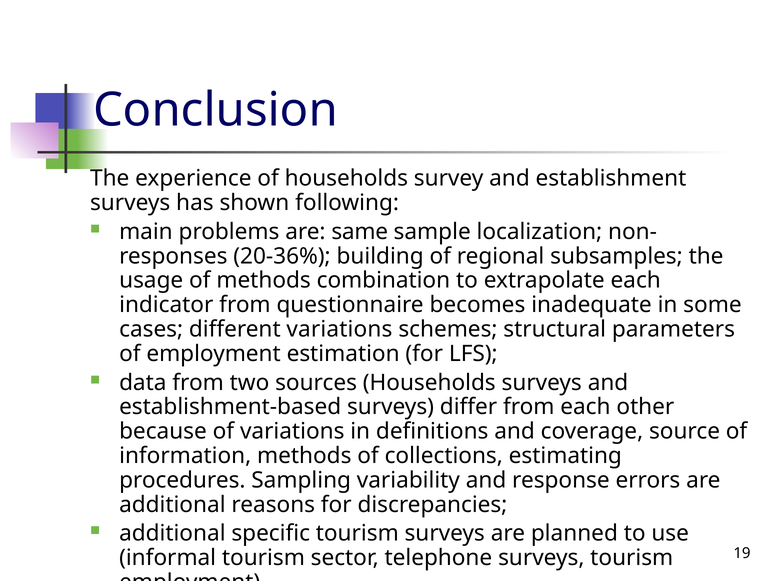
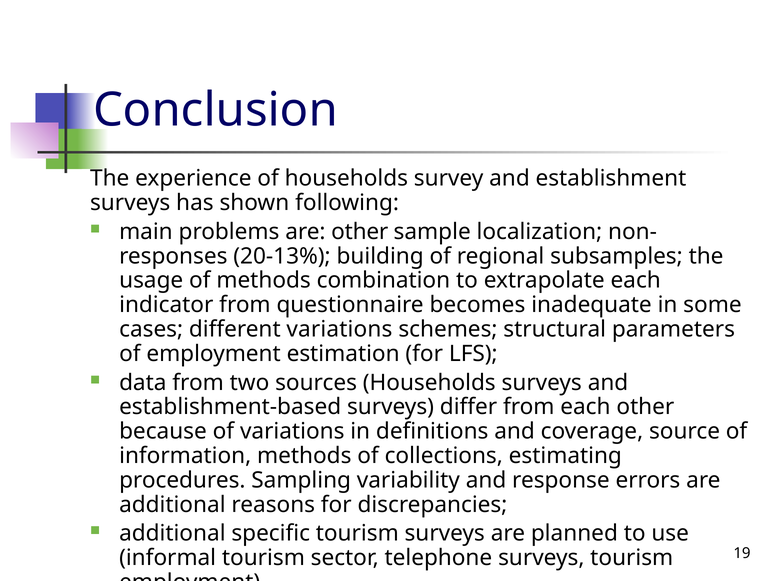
are same: same -> other (360, 232)
20-36%: 20-36% -> 20-13% (282, 256)
